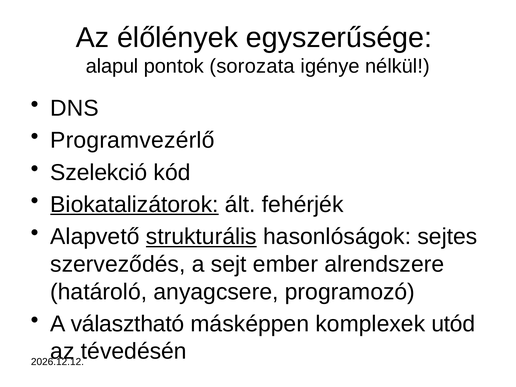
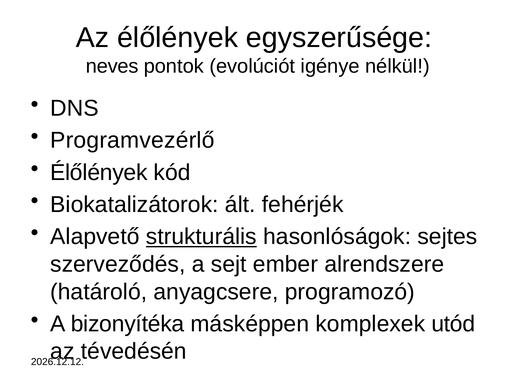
alapul: alapul -> neves (112, 66)
sorozata: sorozata -> evolúciót (252, 66)
Szelekció: Szelekció -> Élőlények (99, 172)
Biokatalizátorok underline: present -> none (134, 205)
választható: választható -> bizonyítéka (128, 324)
